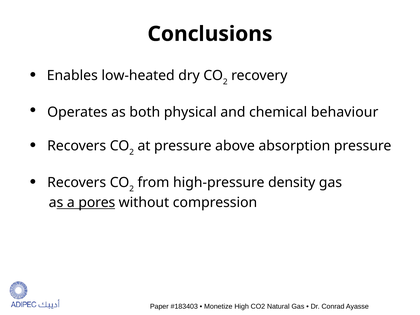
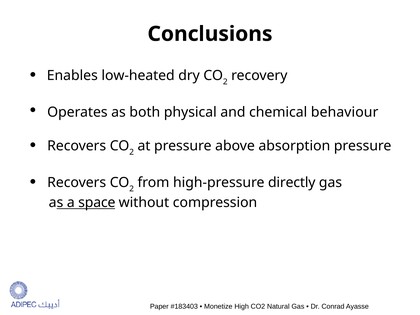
density: density -> directly (292, 183)
pores: pores -> space (97, 202)
